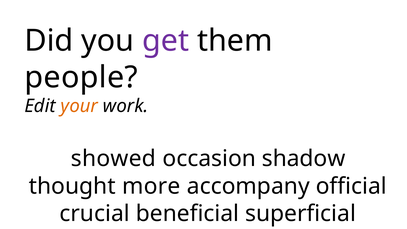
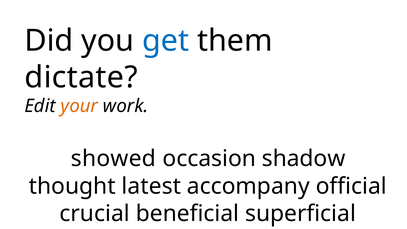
get colour: purple -> blue (166, 41)
people: people -> dictate (81, 77)
more: more -> latest (151, 186)
